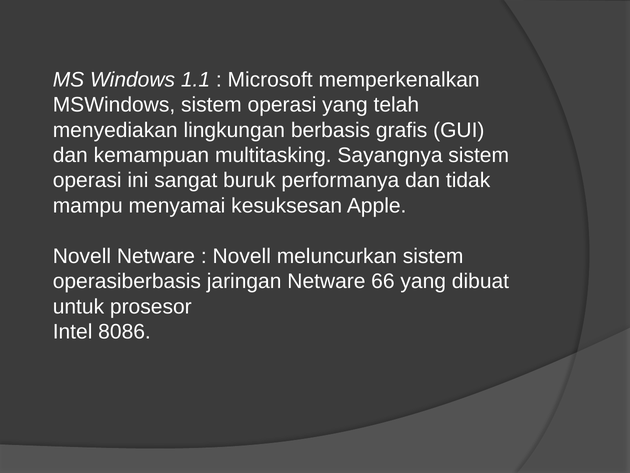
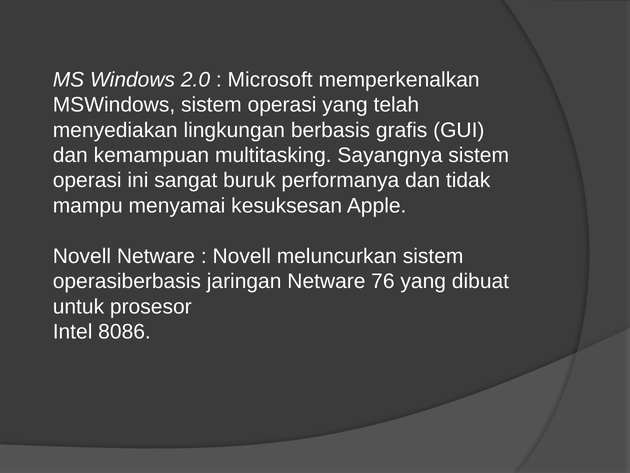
1.1: 1.1 -> 2.0 (195, 80)
66: 66 -> 76 (383, 281)
